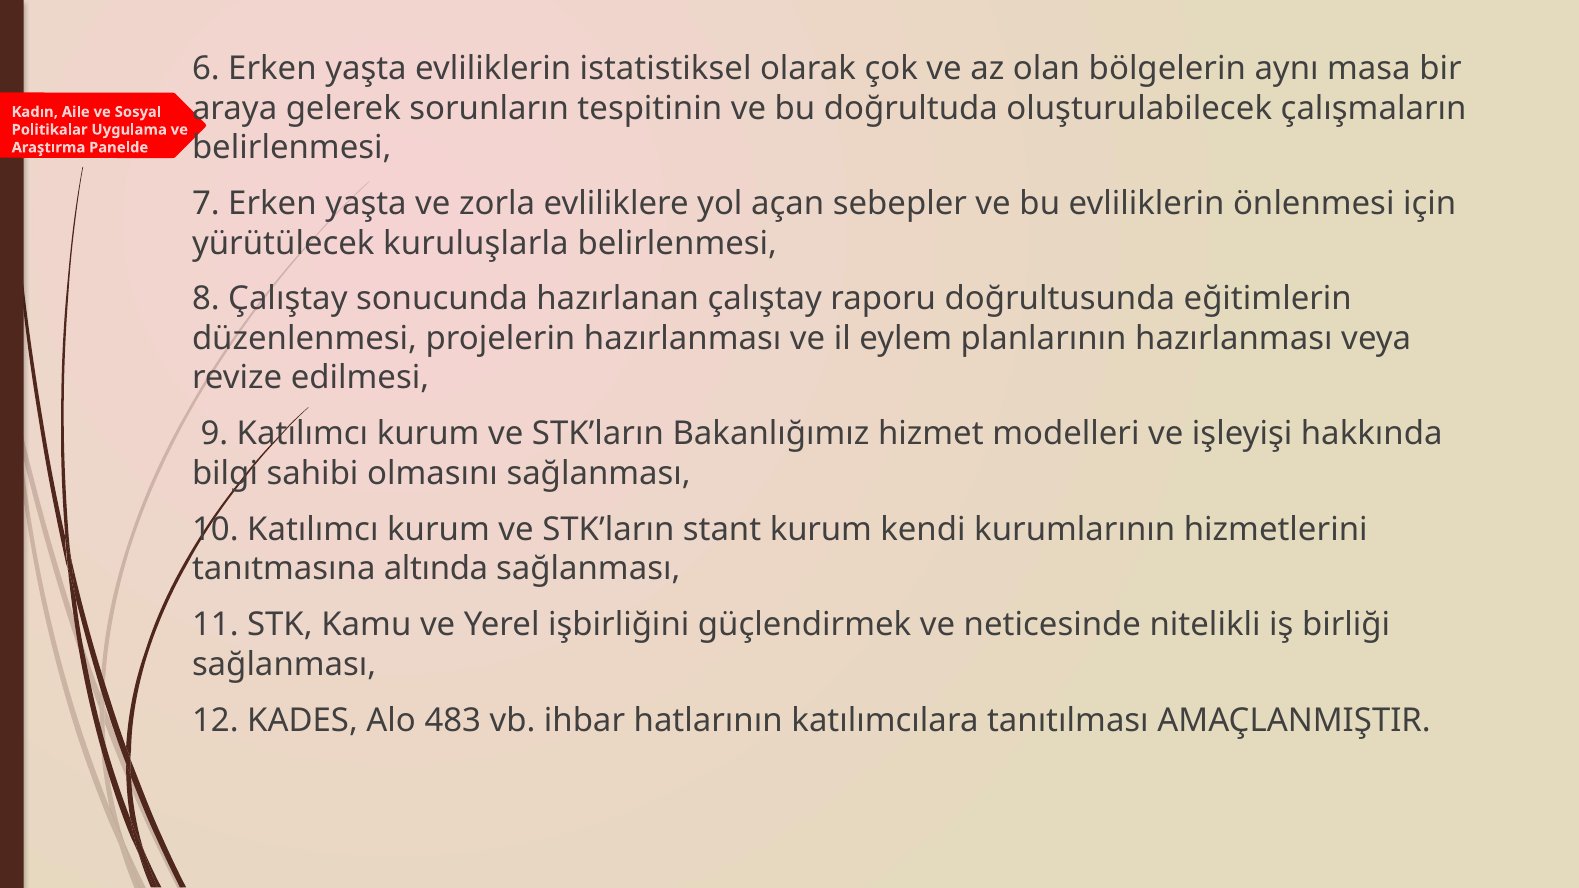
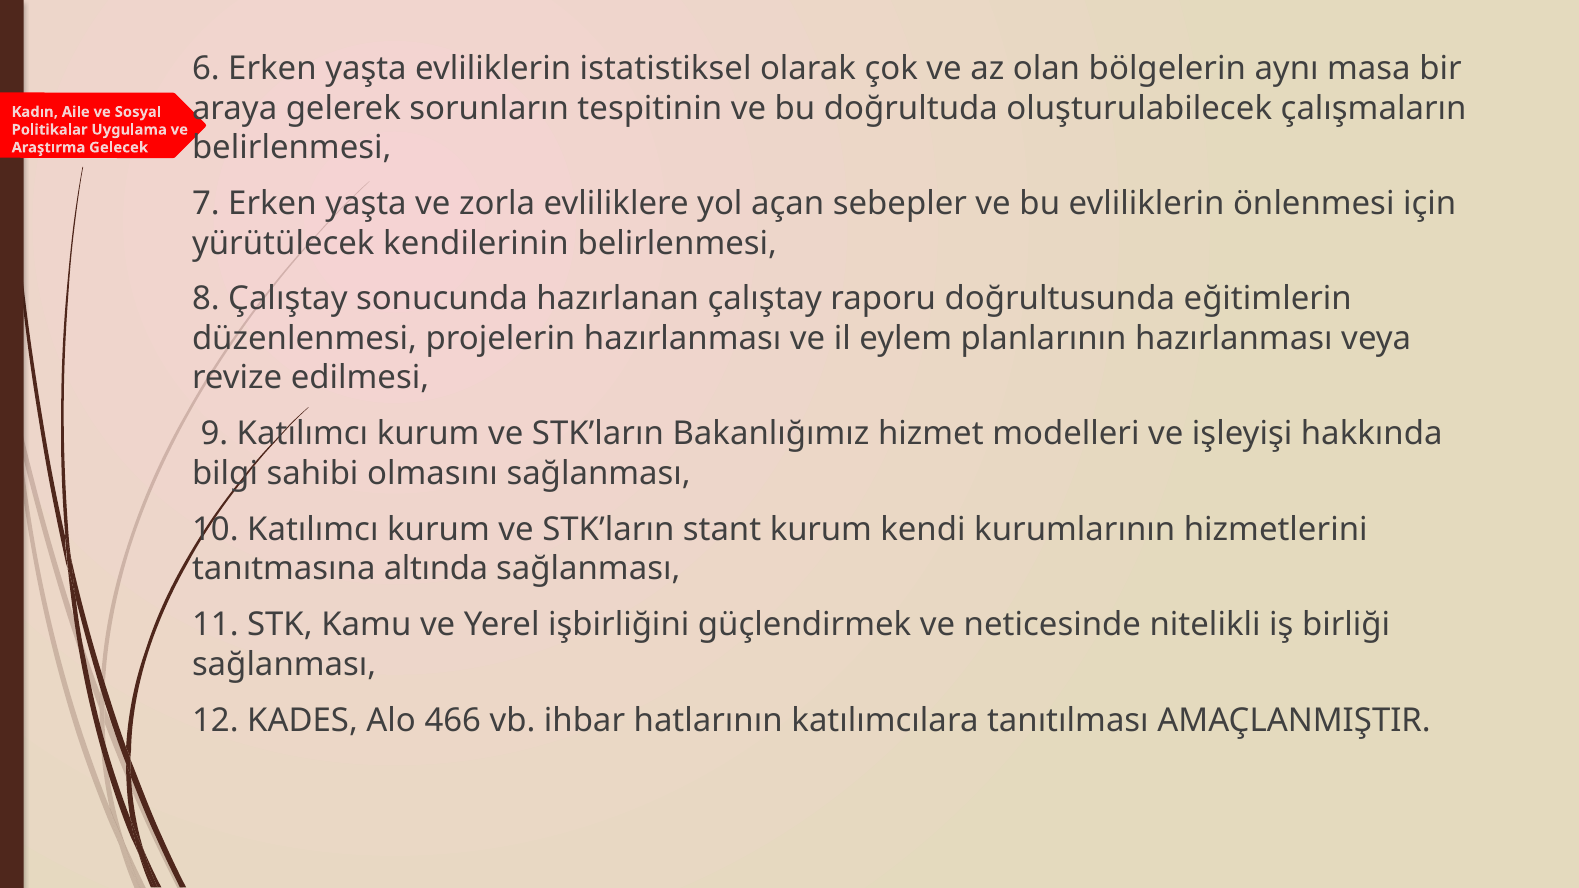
Panelde: Panelde -> Gelecek (119, 148)
kuruluşlarla: kuruluşlarla -> kendilerinin (476, 243)
483: 483 -> 466 (453, 720)
